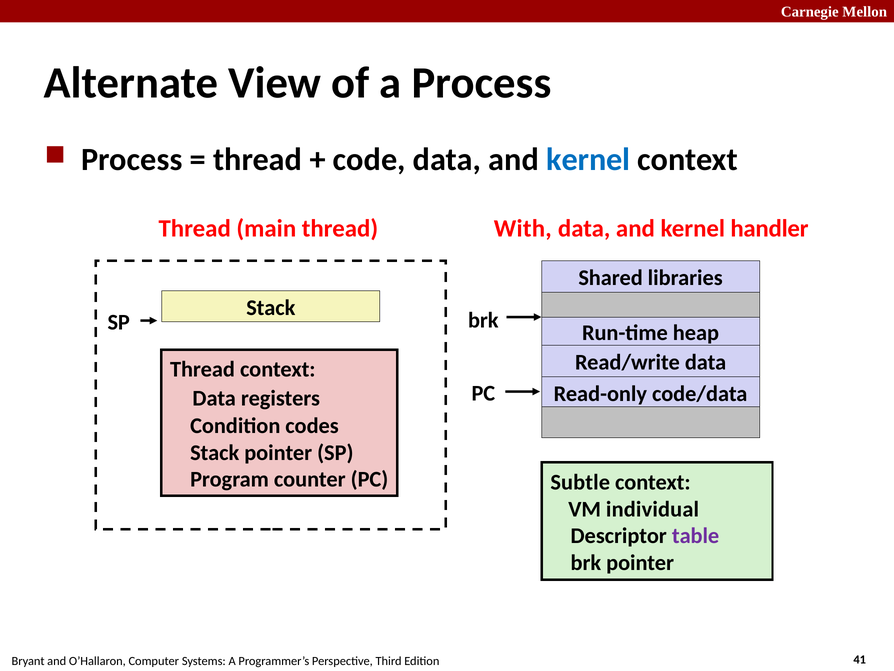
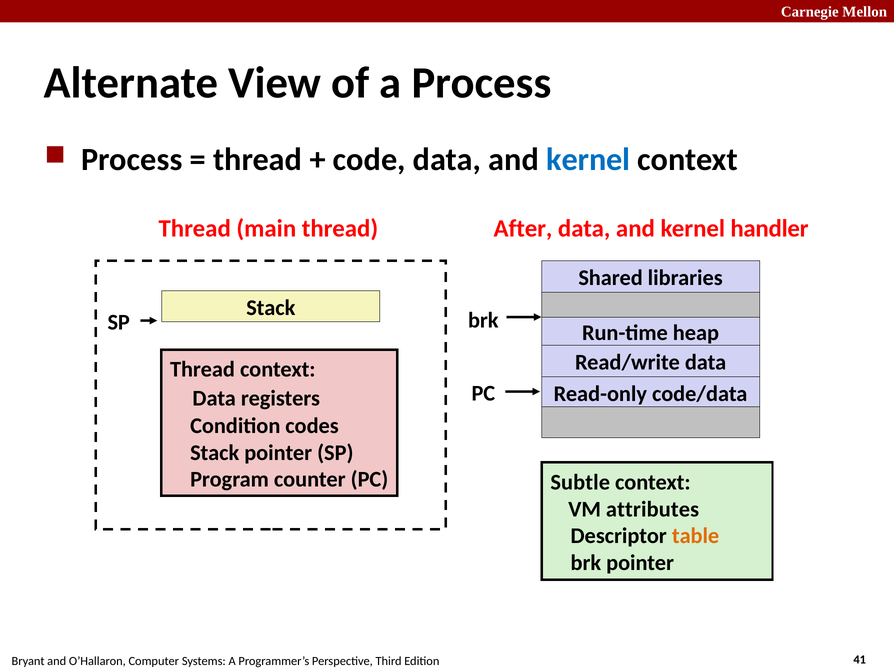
With: With -> After (523, 228)
individual: individual -> attributes (653, 509)
table colour: purple -> orange (696, 536)
